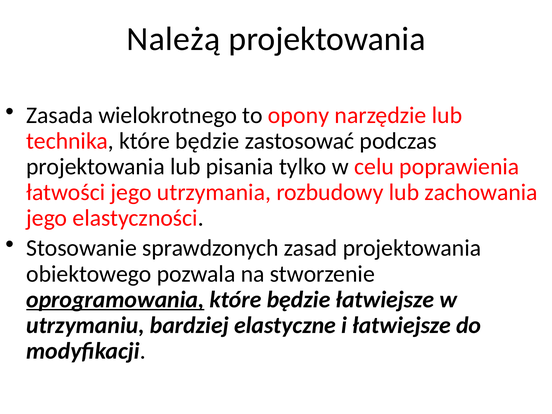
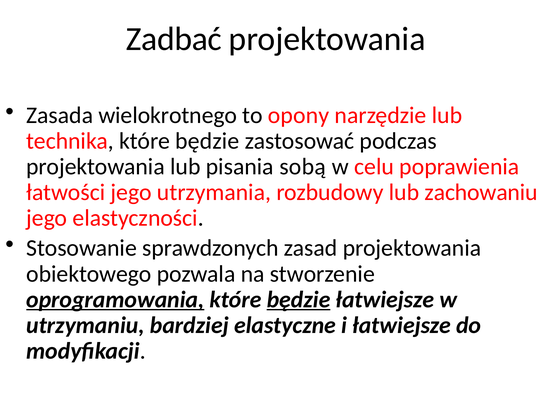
Należą: Należą -> Zadbać (174, 39)
tylko: tylko -> sobą (303, 167)
zachowania: zachowania -> zachowaniu (481, 192)
będzie underline: none -> present (299, 300)
